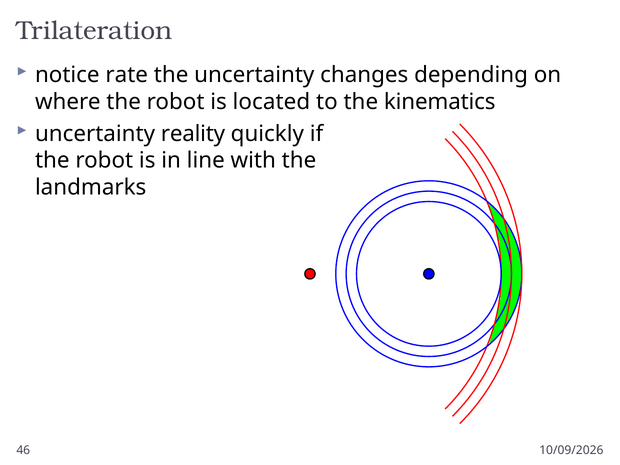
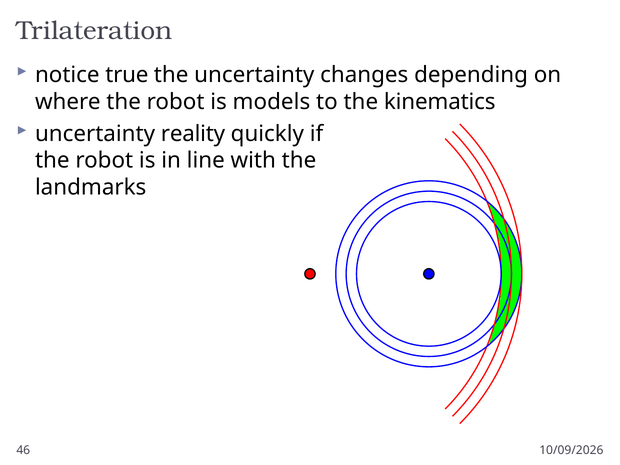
rate: rate -> true (127, 75)
located: located -> models (271, 102)
